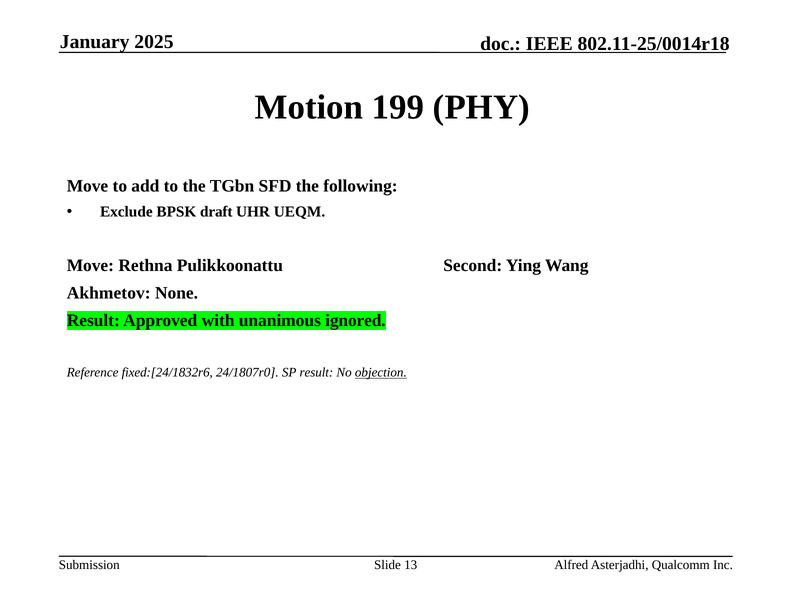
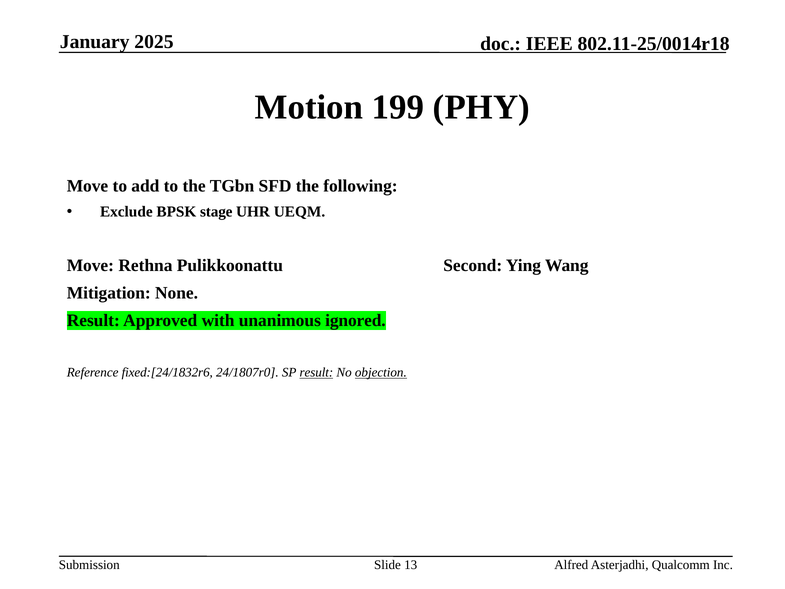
draft: draft -> stage (216, 212)
Akhmetov: Akhmetov -> Mitigation (109, 293)
result underline: none -> present (316, 373)
